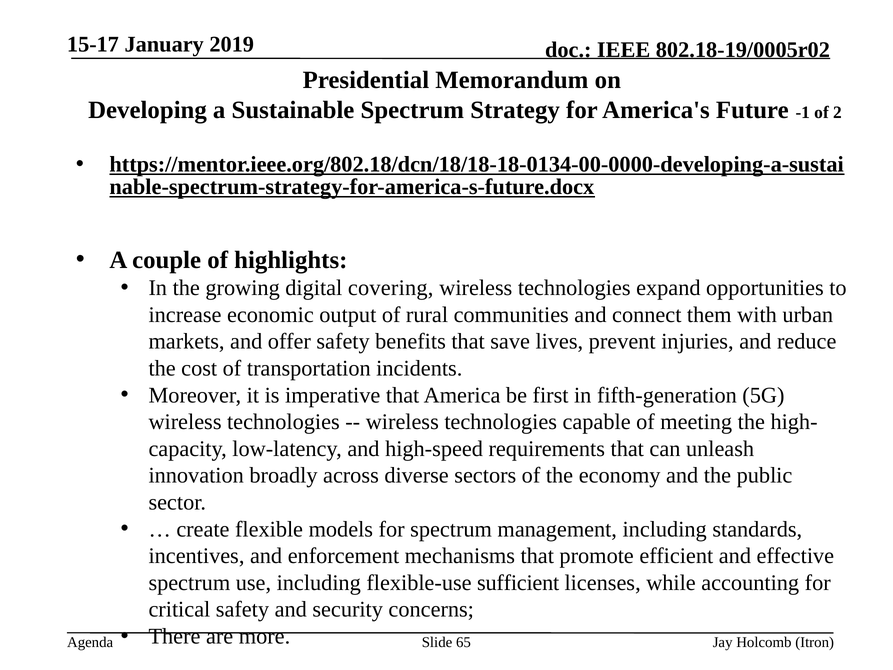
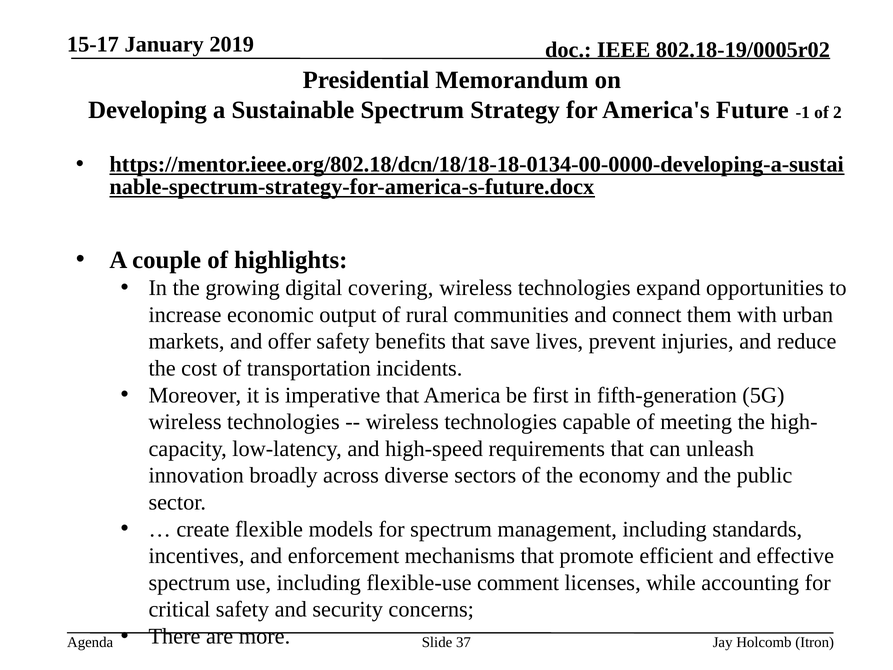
sufficient: sufficient -> comment (518, 583)
65: 65 -> 37 (463, 642)
